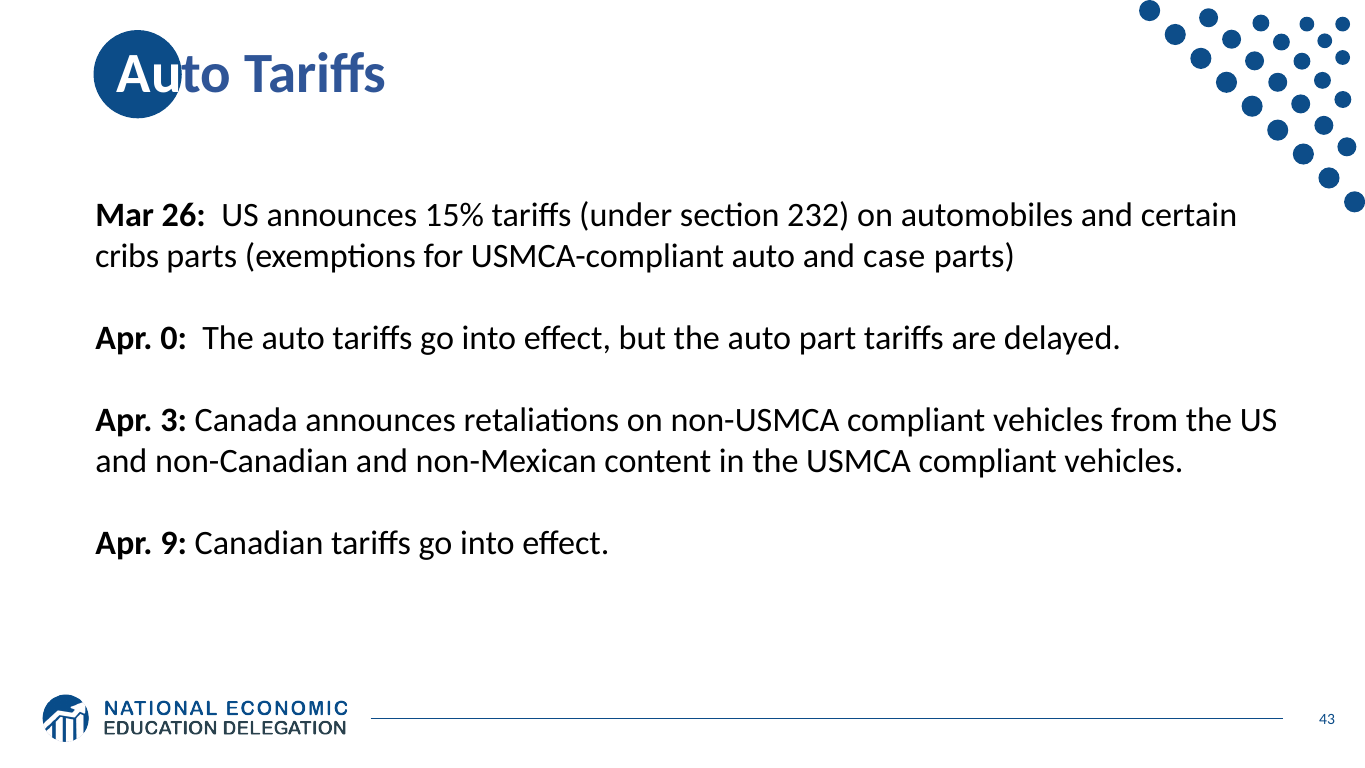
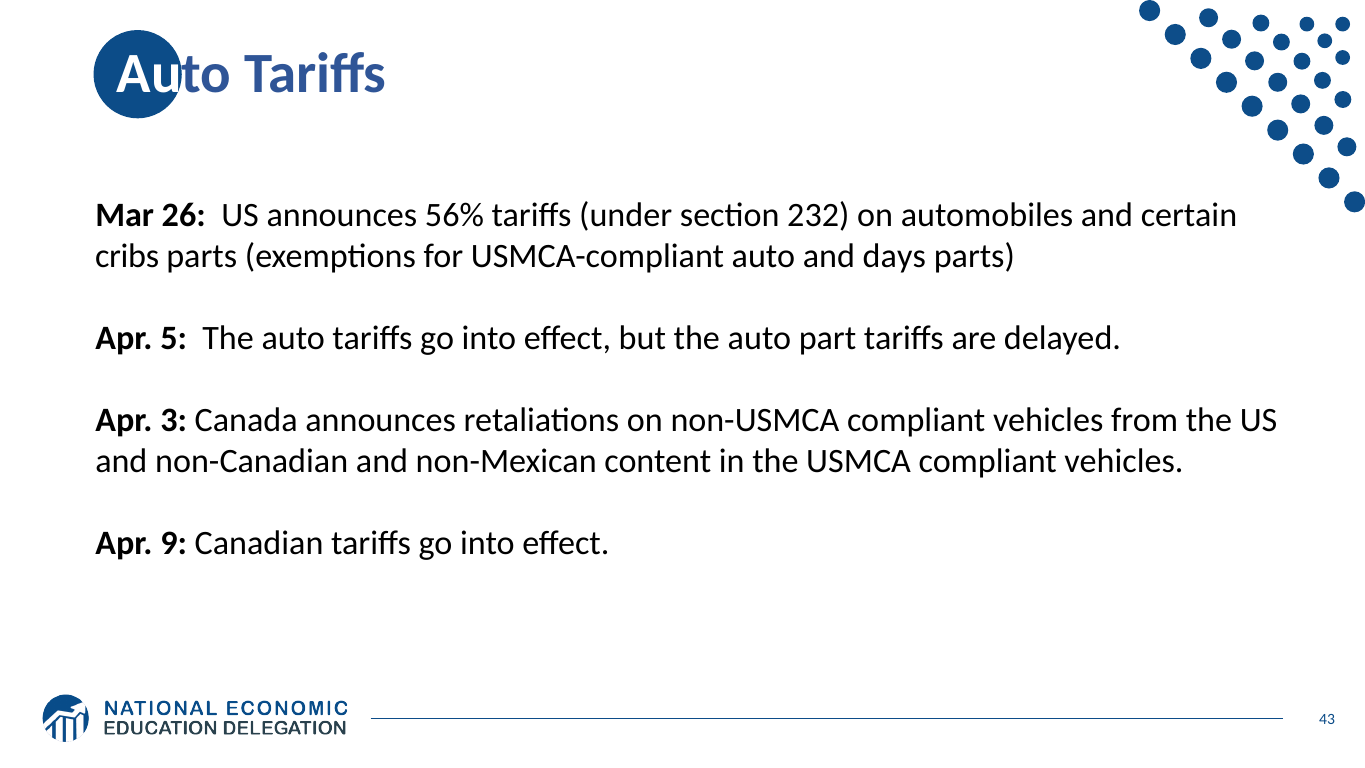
15%: 15% -> 56% (454, 216)
case: case -> days (894, 257)
0: 0 -> 5 (174, 338)
